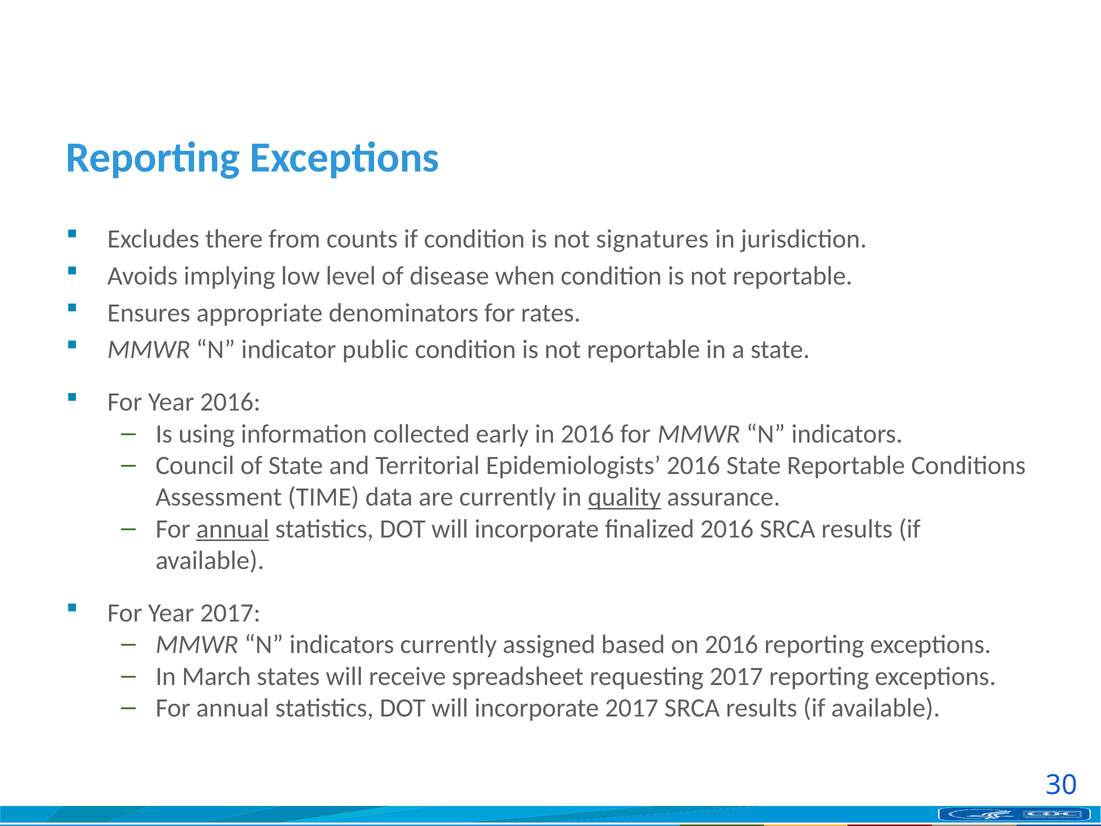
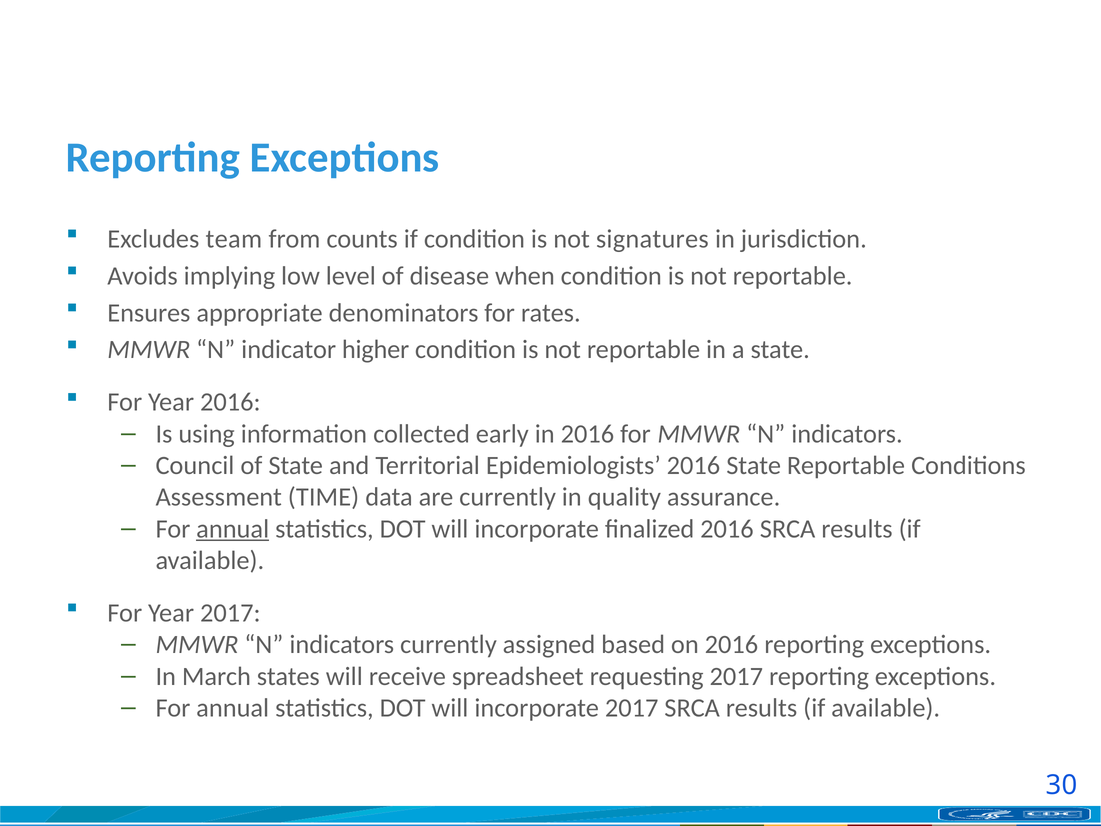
there: there -> team (234, 239)
public: public -> higher (376, 350)
quality underline: present -> none (624, 497)
